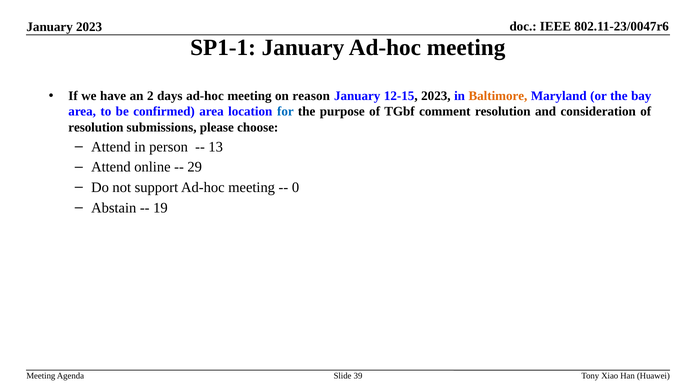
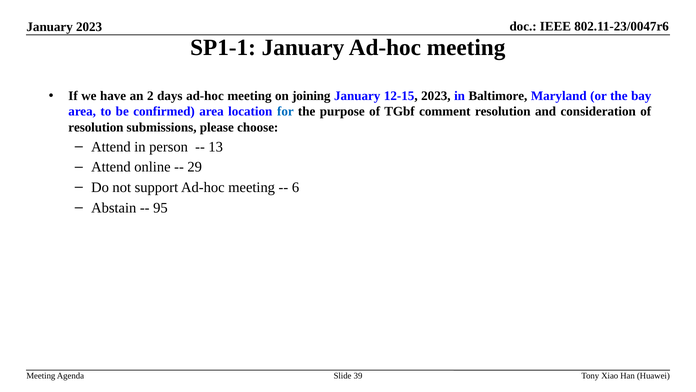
reason: reason -> joining (311, 96)
Baltimore colour: orange -> black (498, 96)
0: 0 -> 6 (296, 187)
19: 19 -> 95 (160, 208)
